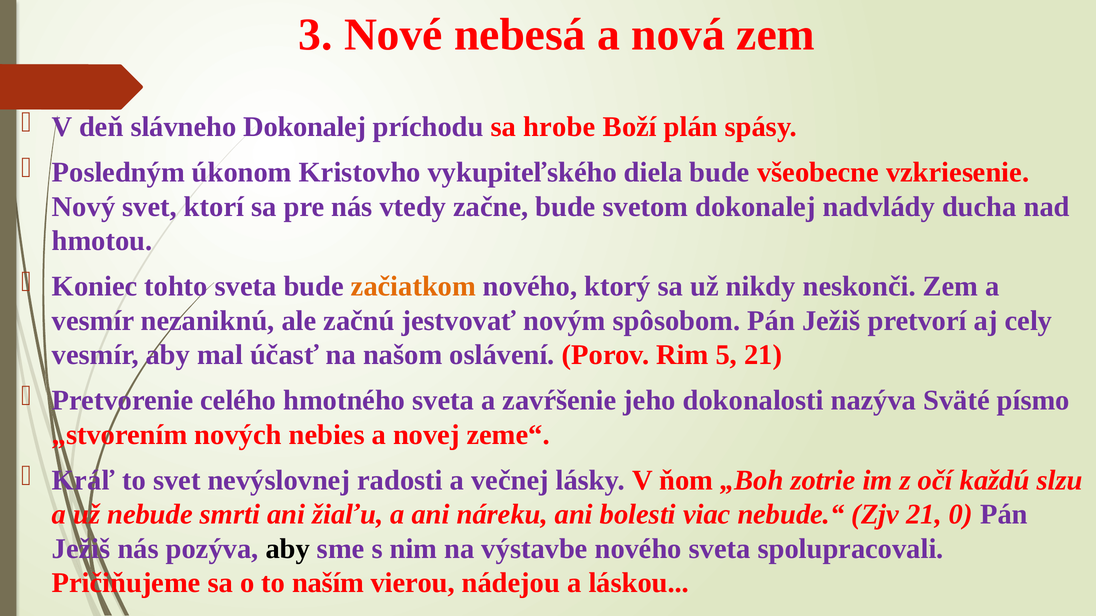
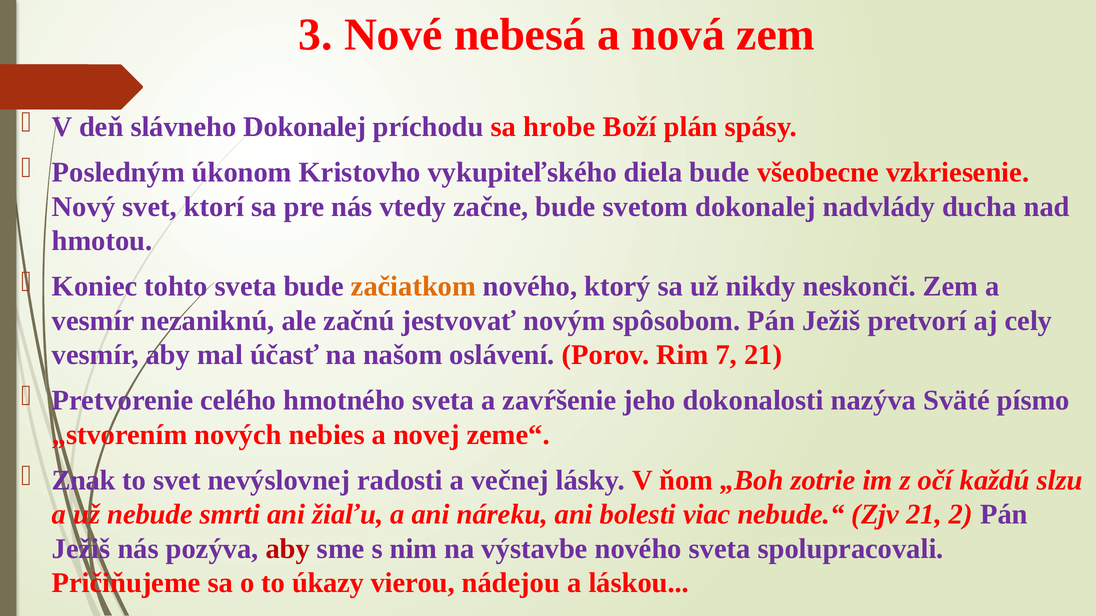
5: 5 -> 7 (726, 355)
Kráľ: Kráľ -> Znak (84, 481)
0: 0 -> 2 (961, 515)
aby colour: black -> red (288, 549)
naším: naším -> úkazy (328, 583)
